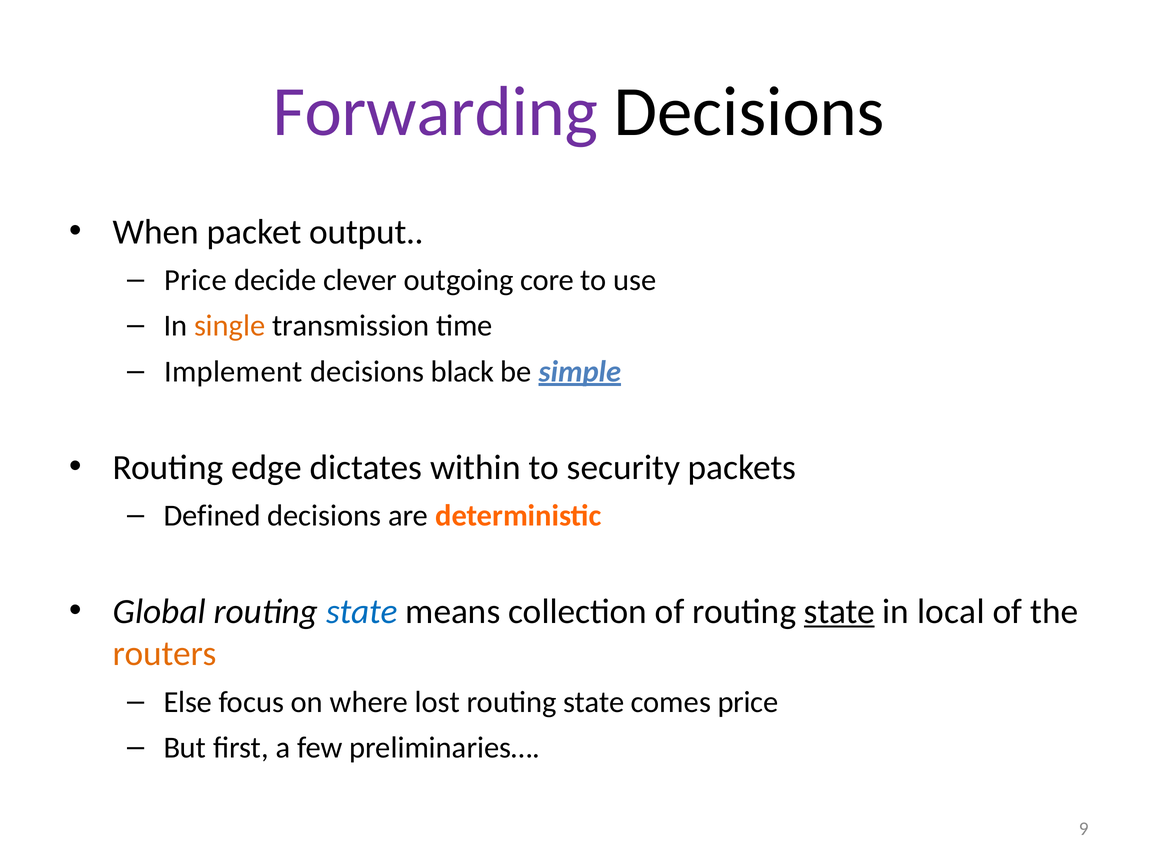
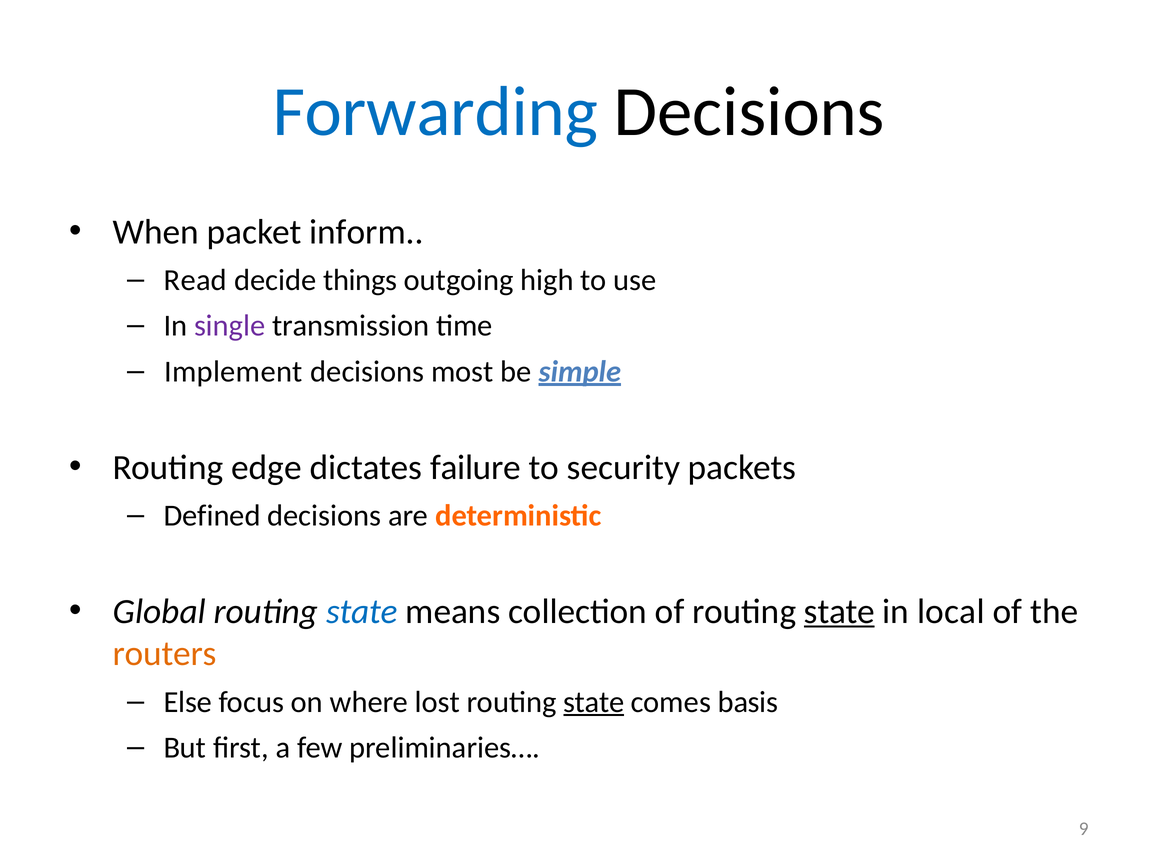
Forwarding colour: purple -> blue (435, 112)
output: output -> inform (366, 232)
Price: Price -> Read (195, 280)
clever: clever -> things (360, 280)
core: core -> high (547, 280)
single colour: orange -> purple (230, 326)
black: black -> most (462, 372)
within: within -> failure (475, 468)
state underline: none -> present (594, 702)
comes price: price -> basis (748, 702)
